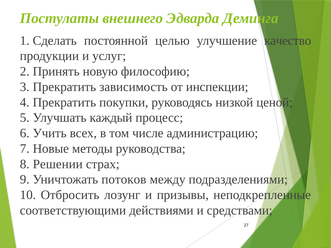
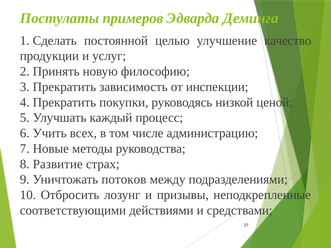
внешнего: внешнего -> примеров (133, 18)
Решении: Решении -> Развитие (58, 164)
